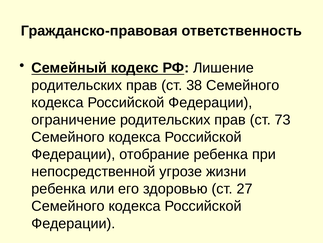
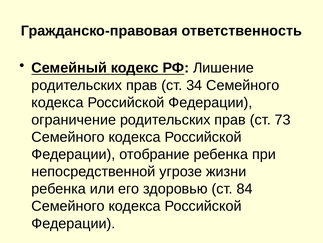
38: 38 -> 34 (194, 85)
27: 27 -> 84 (245, 188)
